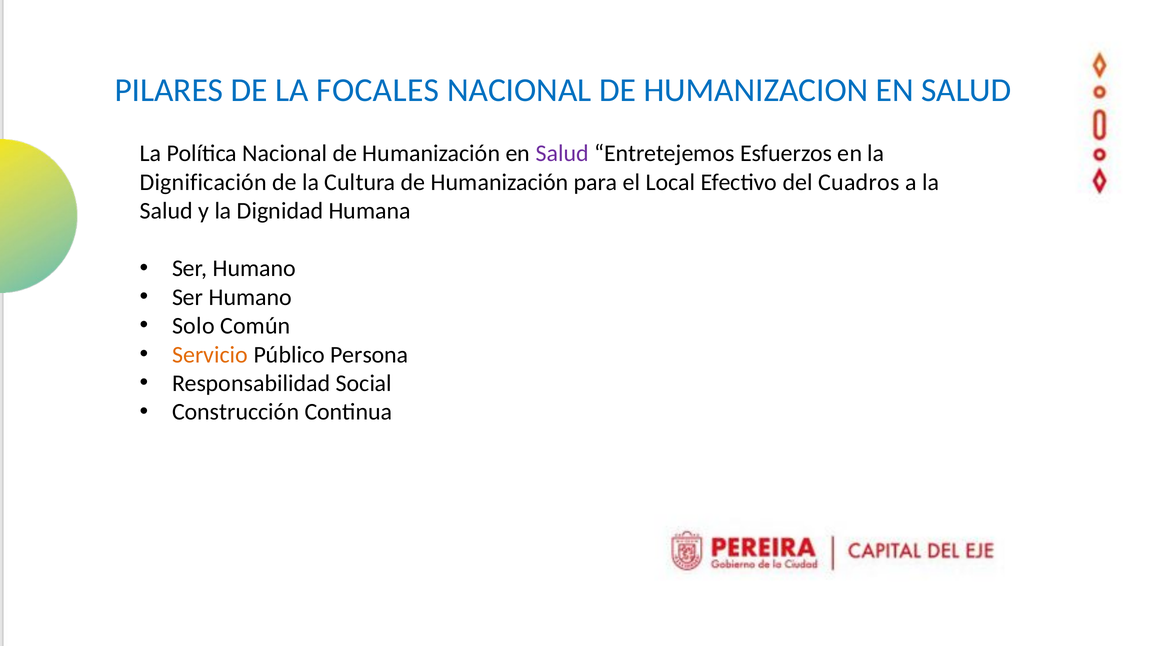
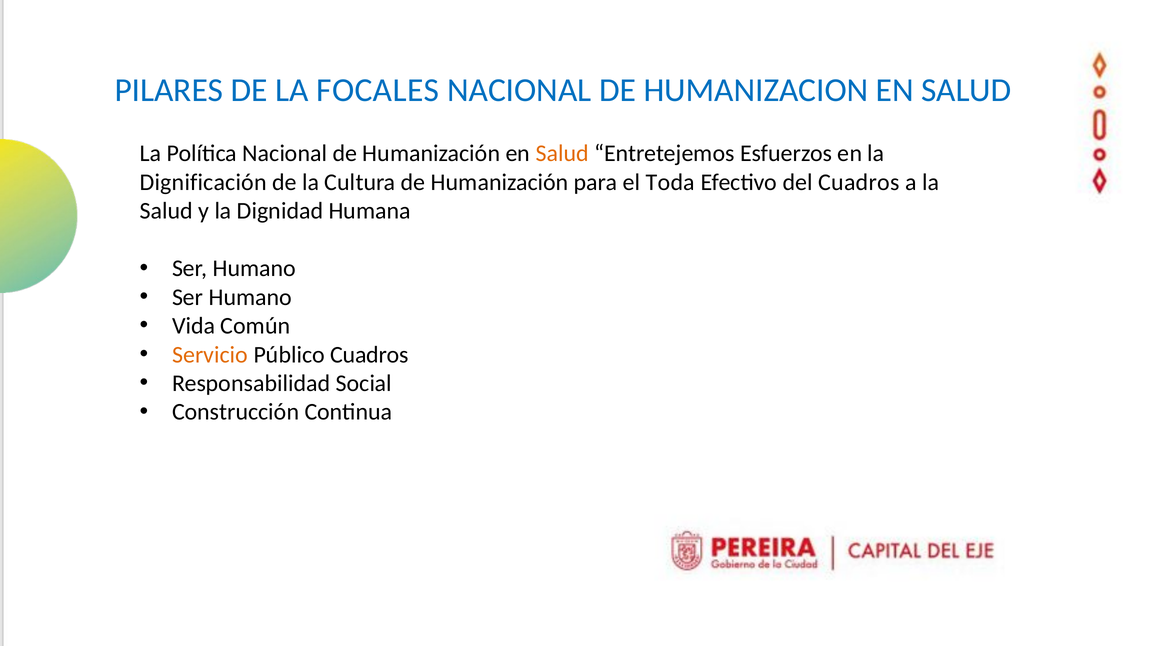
Salud colour: purple -> orange (562, 154)
Local: Local -> Toda (670, 182)
Solo: Solo -> Vida (194, 326)
Público Persona: Persona -> Cuadros (369, 355)
